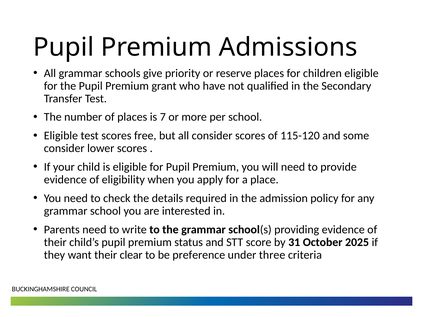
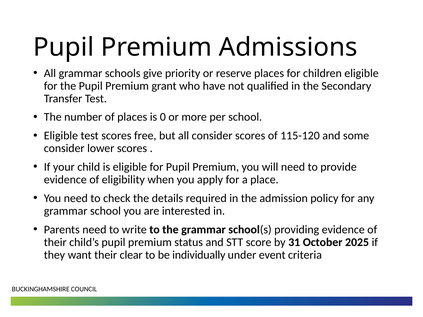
7: 7 -> 0 (163, 117)
preference: preference -> individually (199, 255)
three: three -> event (272, 255)
